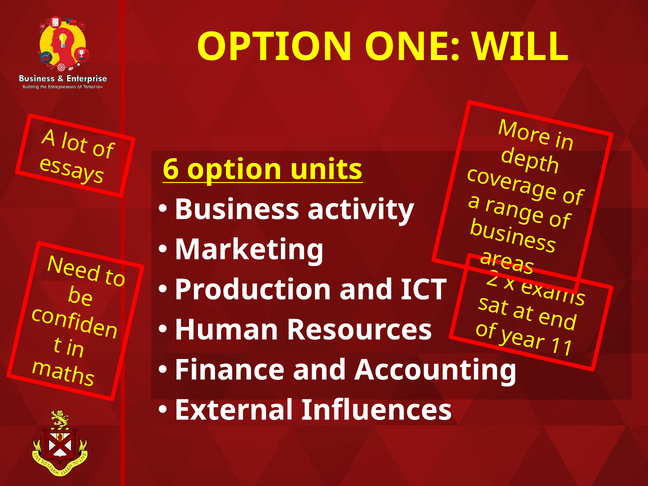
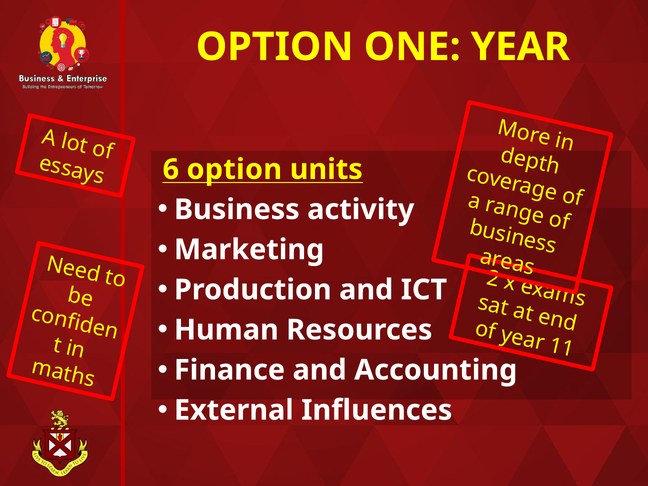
WILL: WILL -> YEAR (520, 47)
